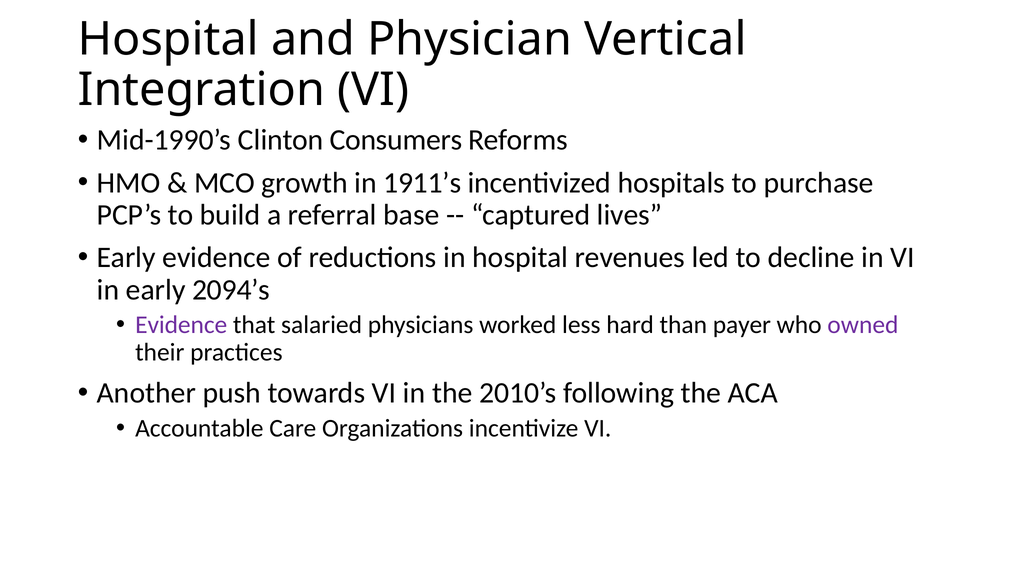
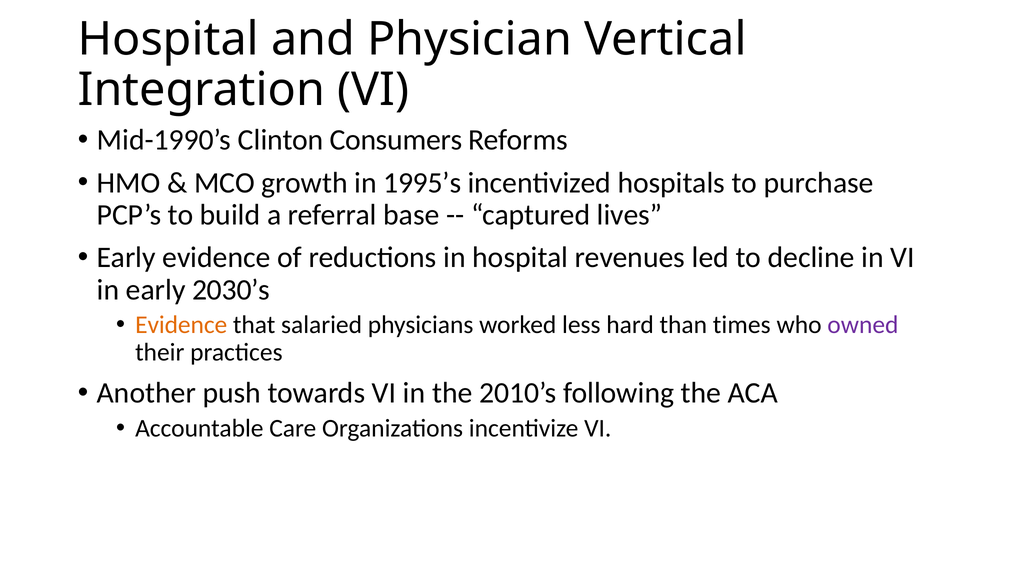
1911’s: 1911’s -> 1995’s (422, 183)
2094’s: 2094’s -> 2030’s (231, 290)
Evidence colour: purple -> orange (181, 325)
payer: payer -> times (742, 325)
